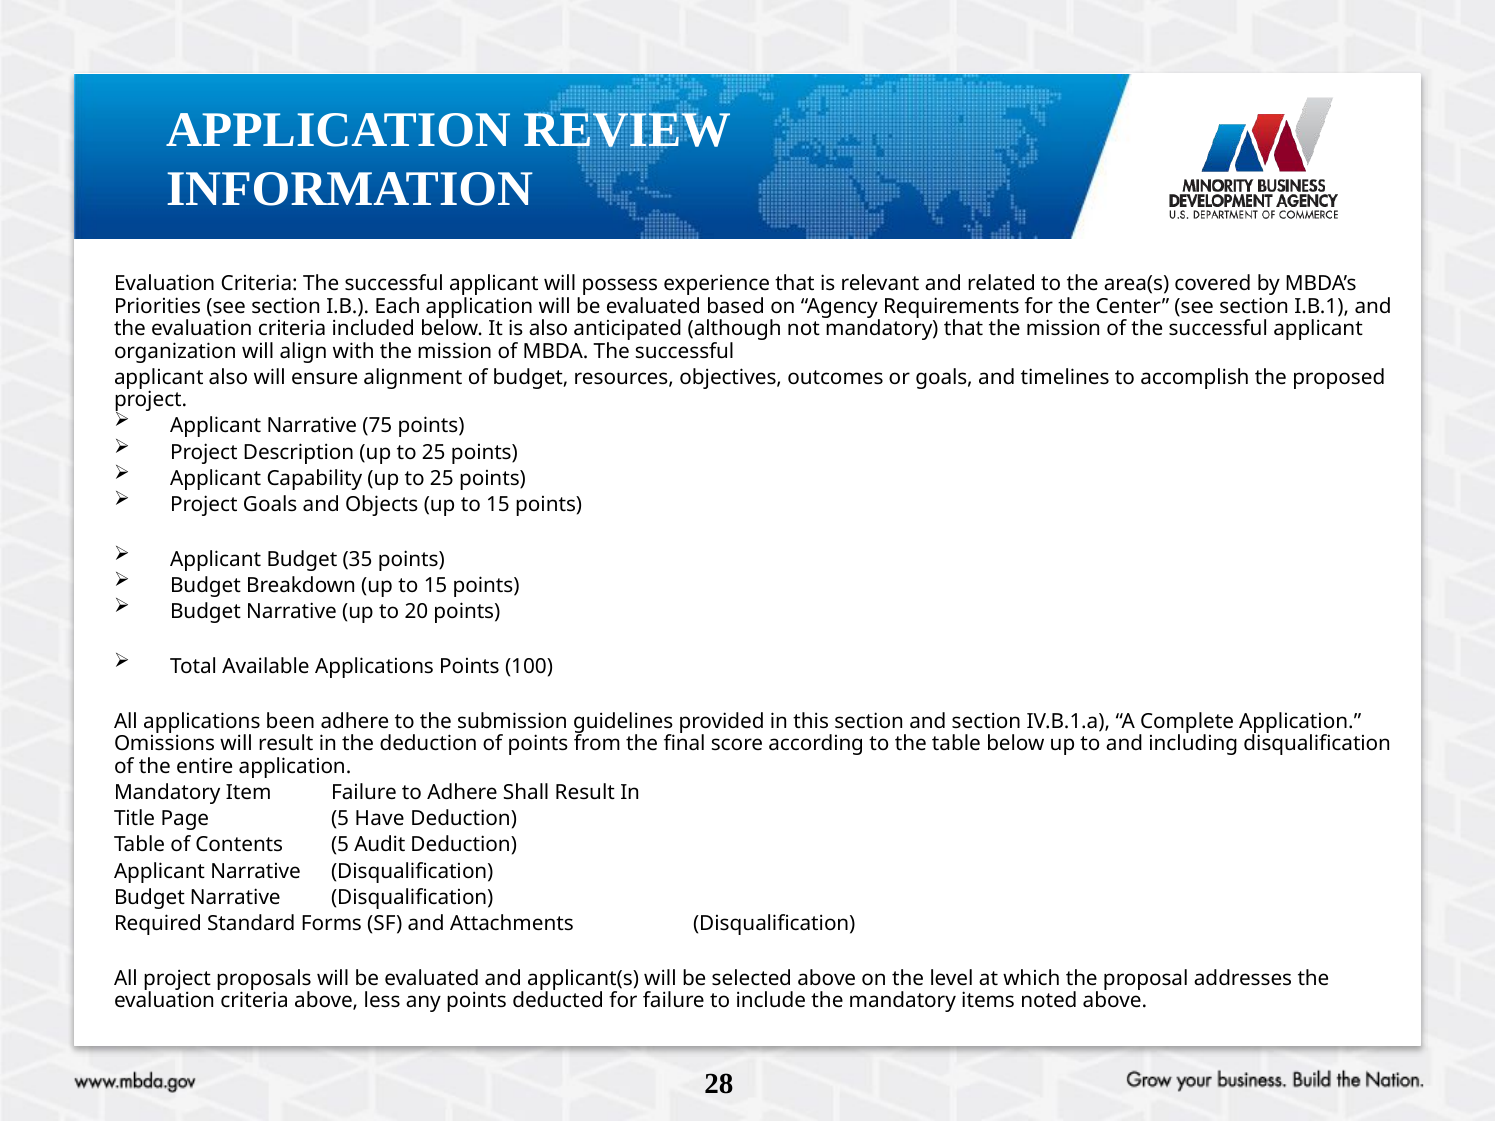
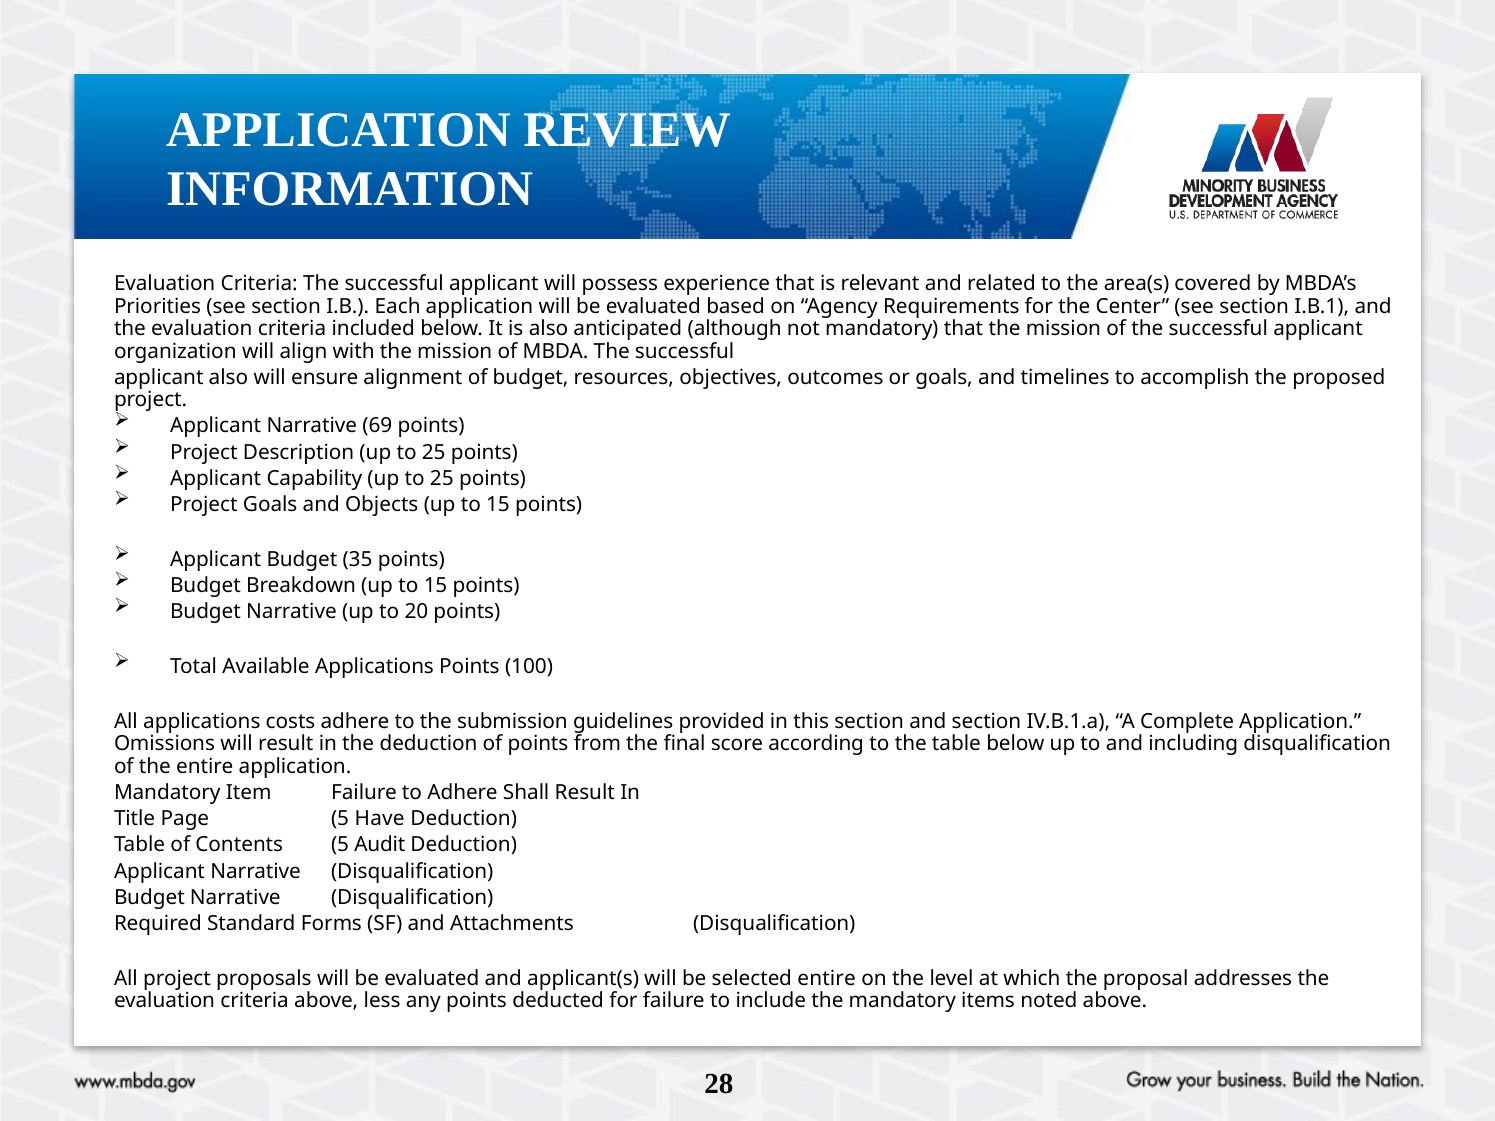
75: 75 -> 69 (377, 426)
been: been -> costs (291, 722)
selected above: above -> entire (827, 979)
